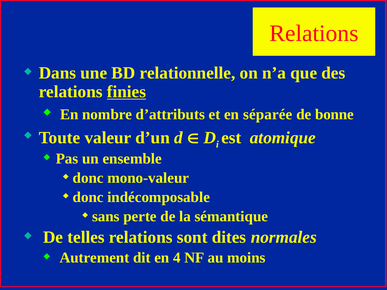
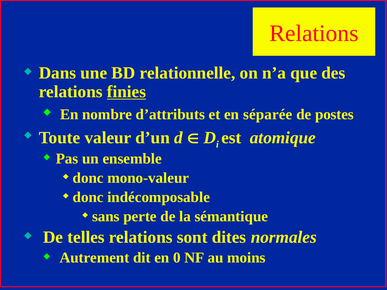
bonne: bonne -> postes (334, 114)
4: 4 -> 0 (177, 258)
